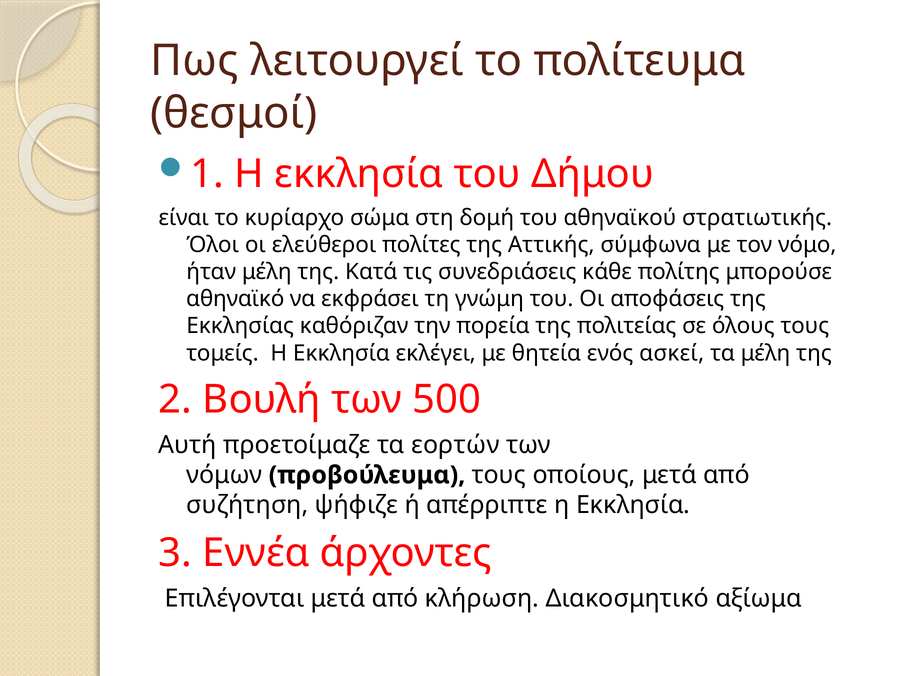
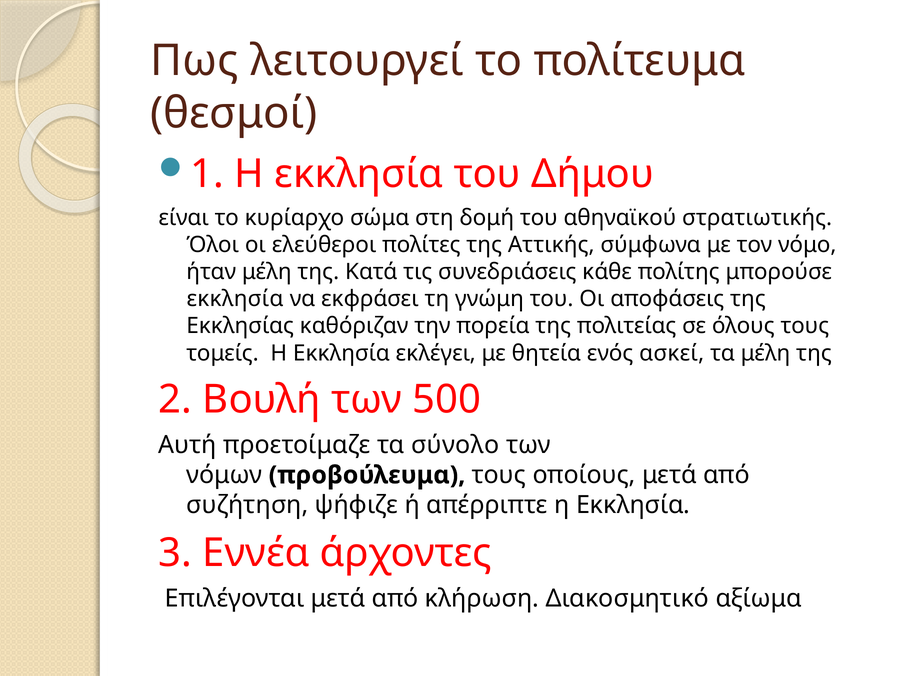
αθηναϊκό: αθηναϊκό -> εκκλησία (235, 299)
εορτών: εορτών -> σύνολο (455, 445)
